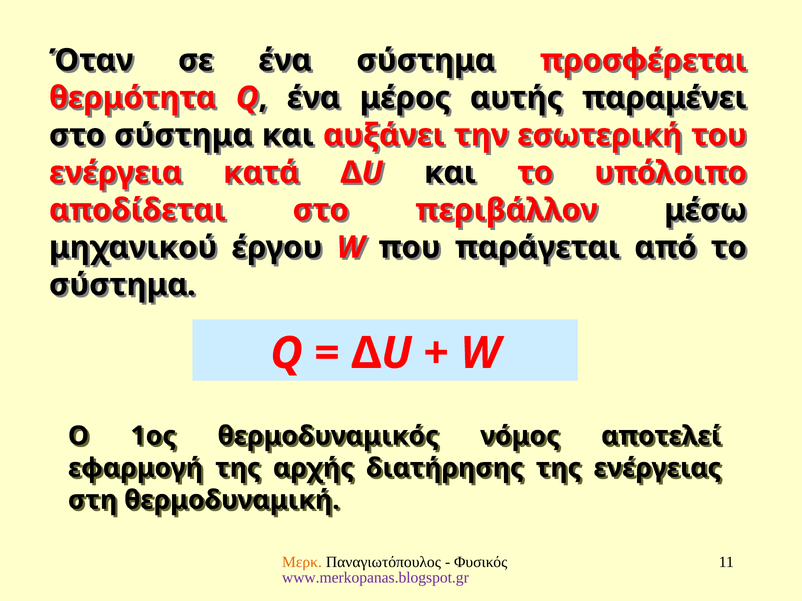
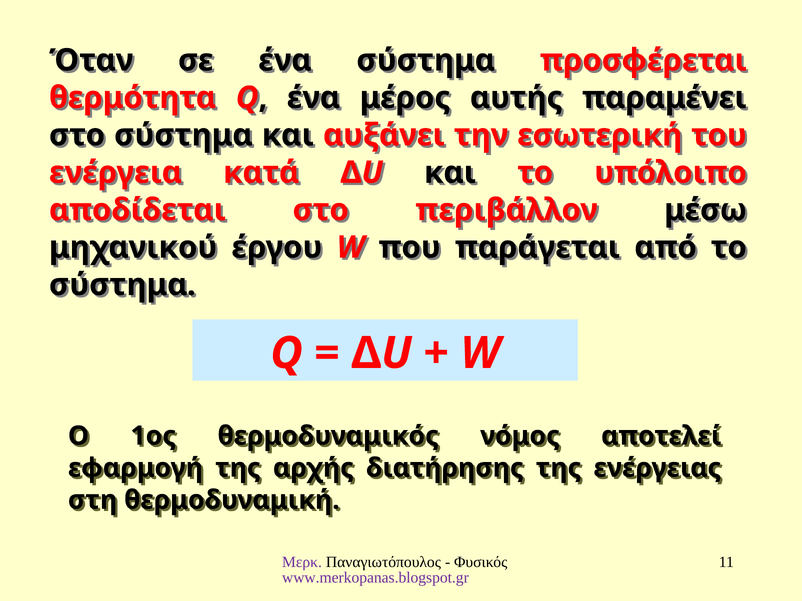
Μερκ colour: orange -> purple (302, 563)
